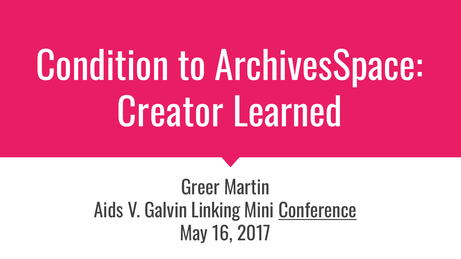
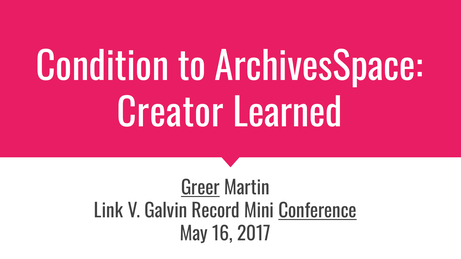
Greer underline: none -> present (200, 188)
Aids: Aids -> Link (109, 211)
Linking: Linking -> Record (216, 211)
